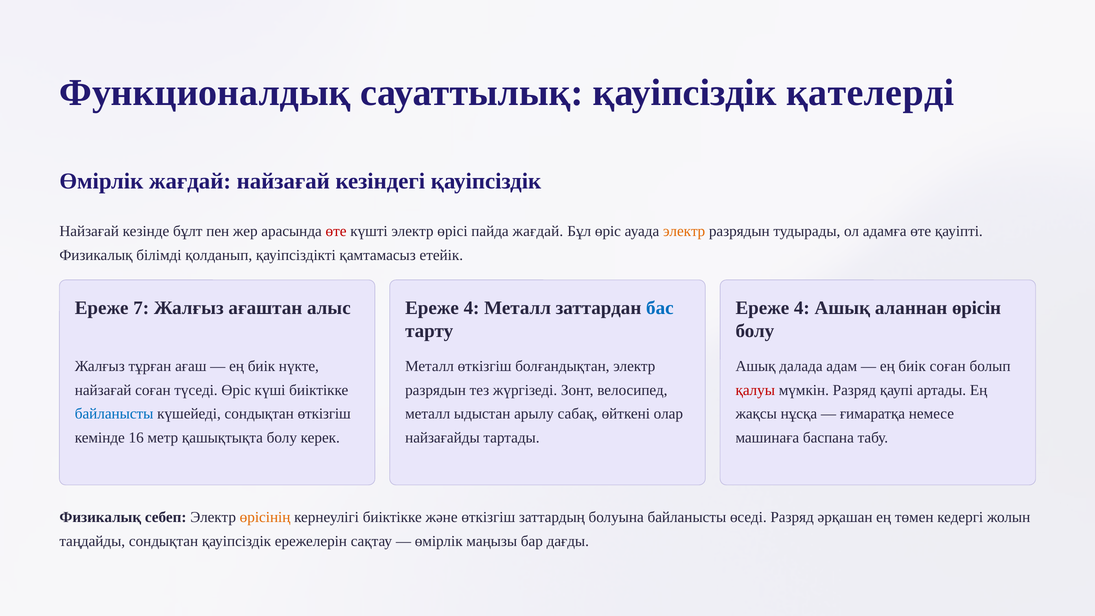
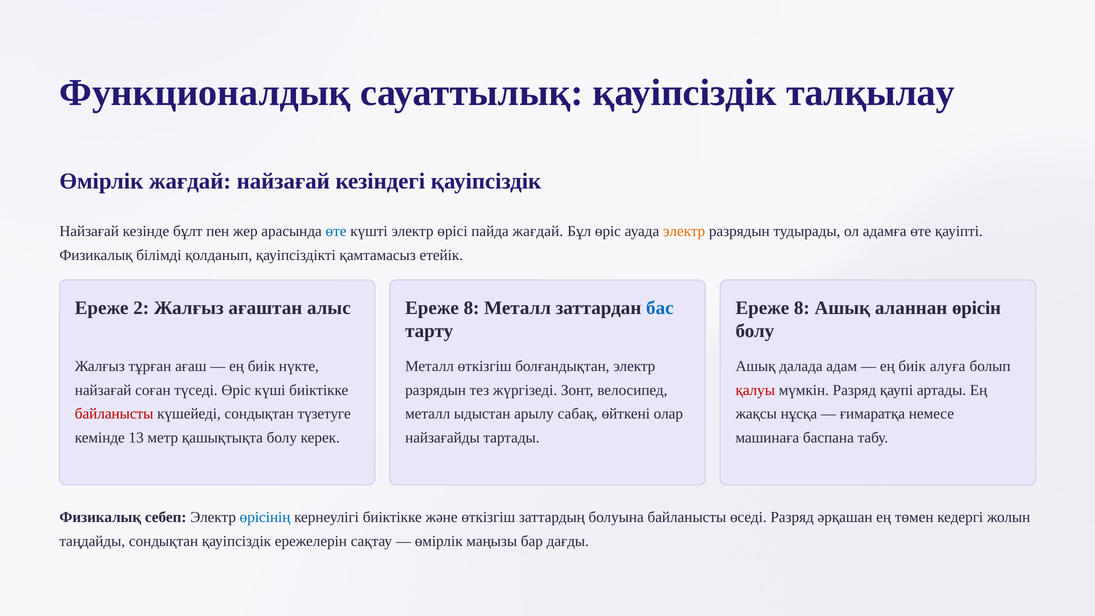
қателерді: қателерді -> талқылау (870, 93)
өте colour: red -> blue (336, 231)
7: 7 -> 2 (141, 308)
4: 4 -> 8 (472, 308)
4: 4 -> 8 (802, 308)
биік соған: соған -> алуға (948, 366)
байланысты colour: blue -> red (114, 414)
сондықтан өткізгіш: өткізгіш -> түзетуге (324, 414)
16: 16 -> 13 (136, 438)
өрісінің colour: orange -> blue (265, 517)
